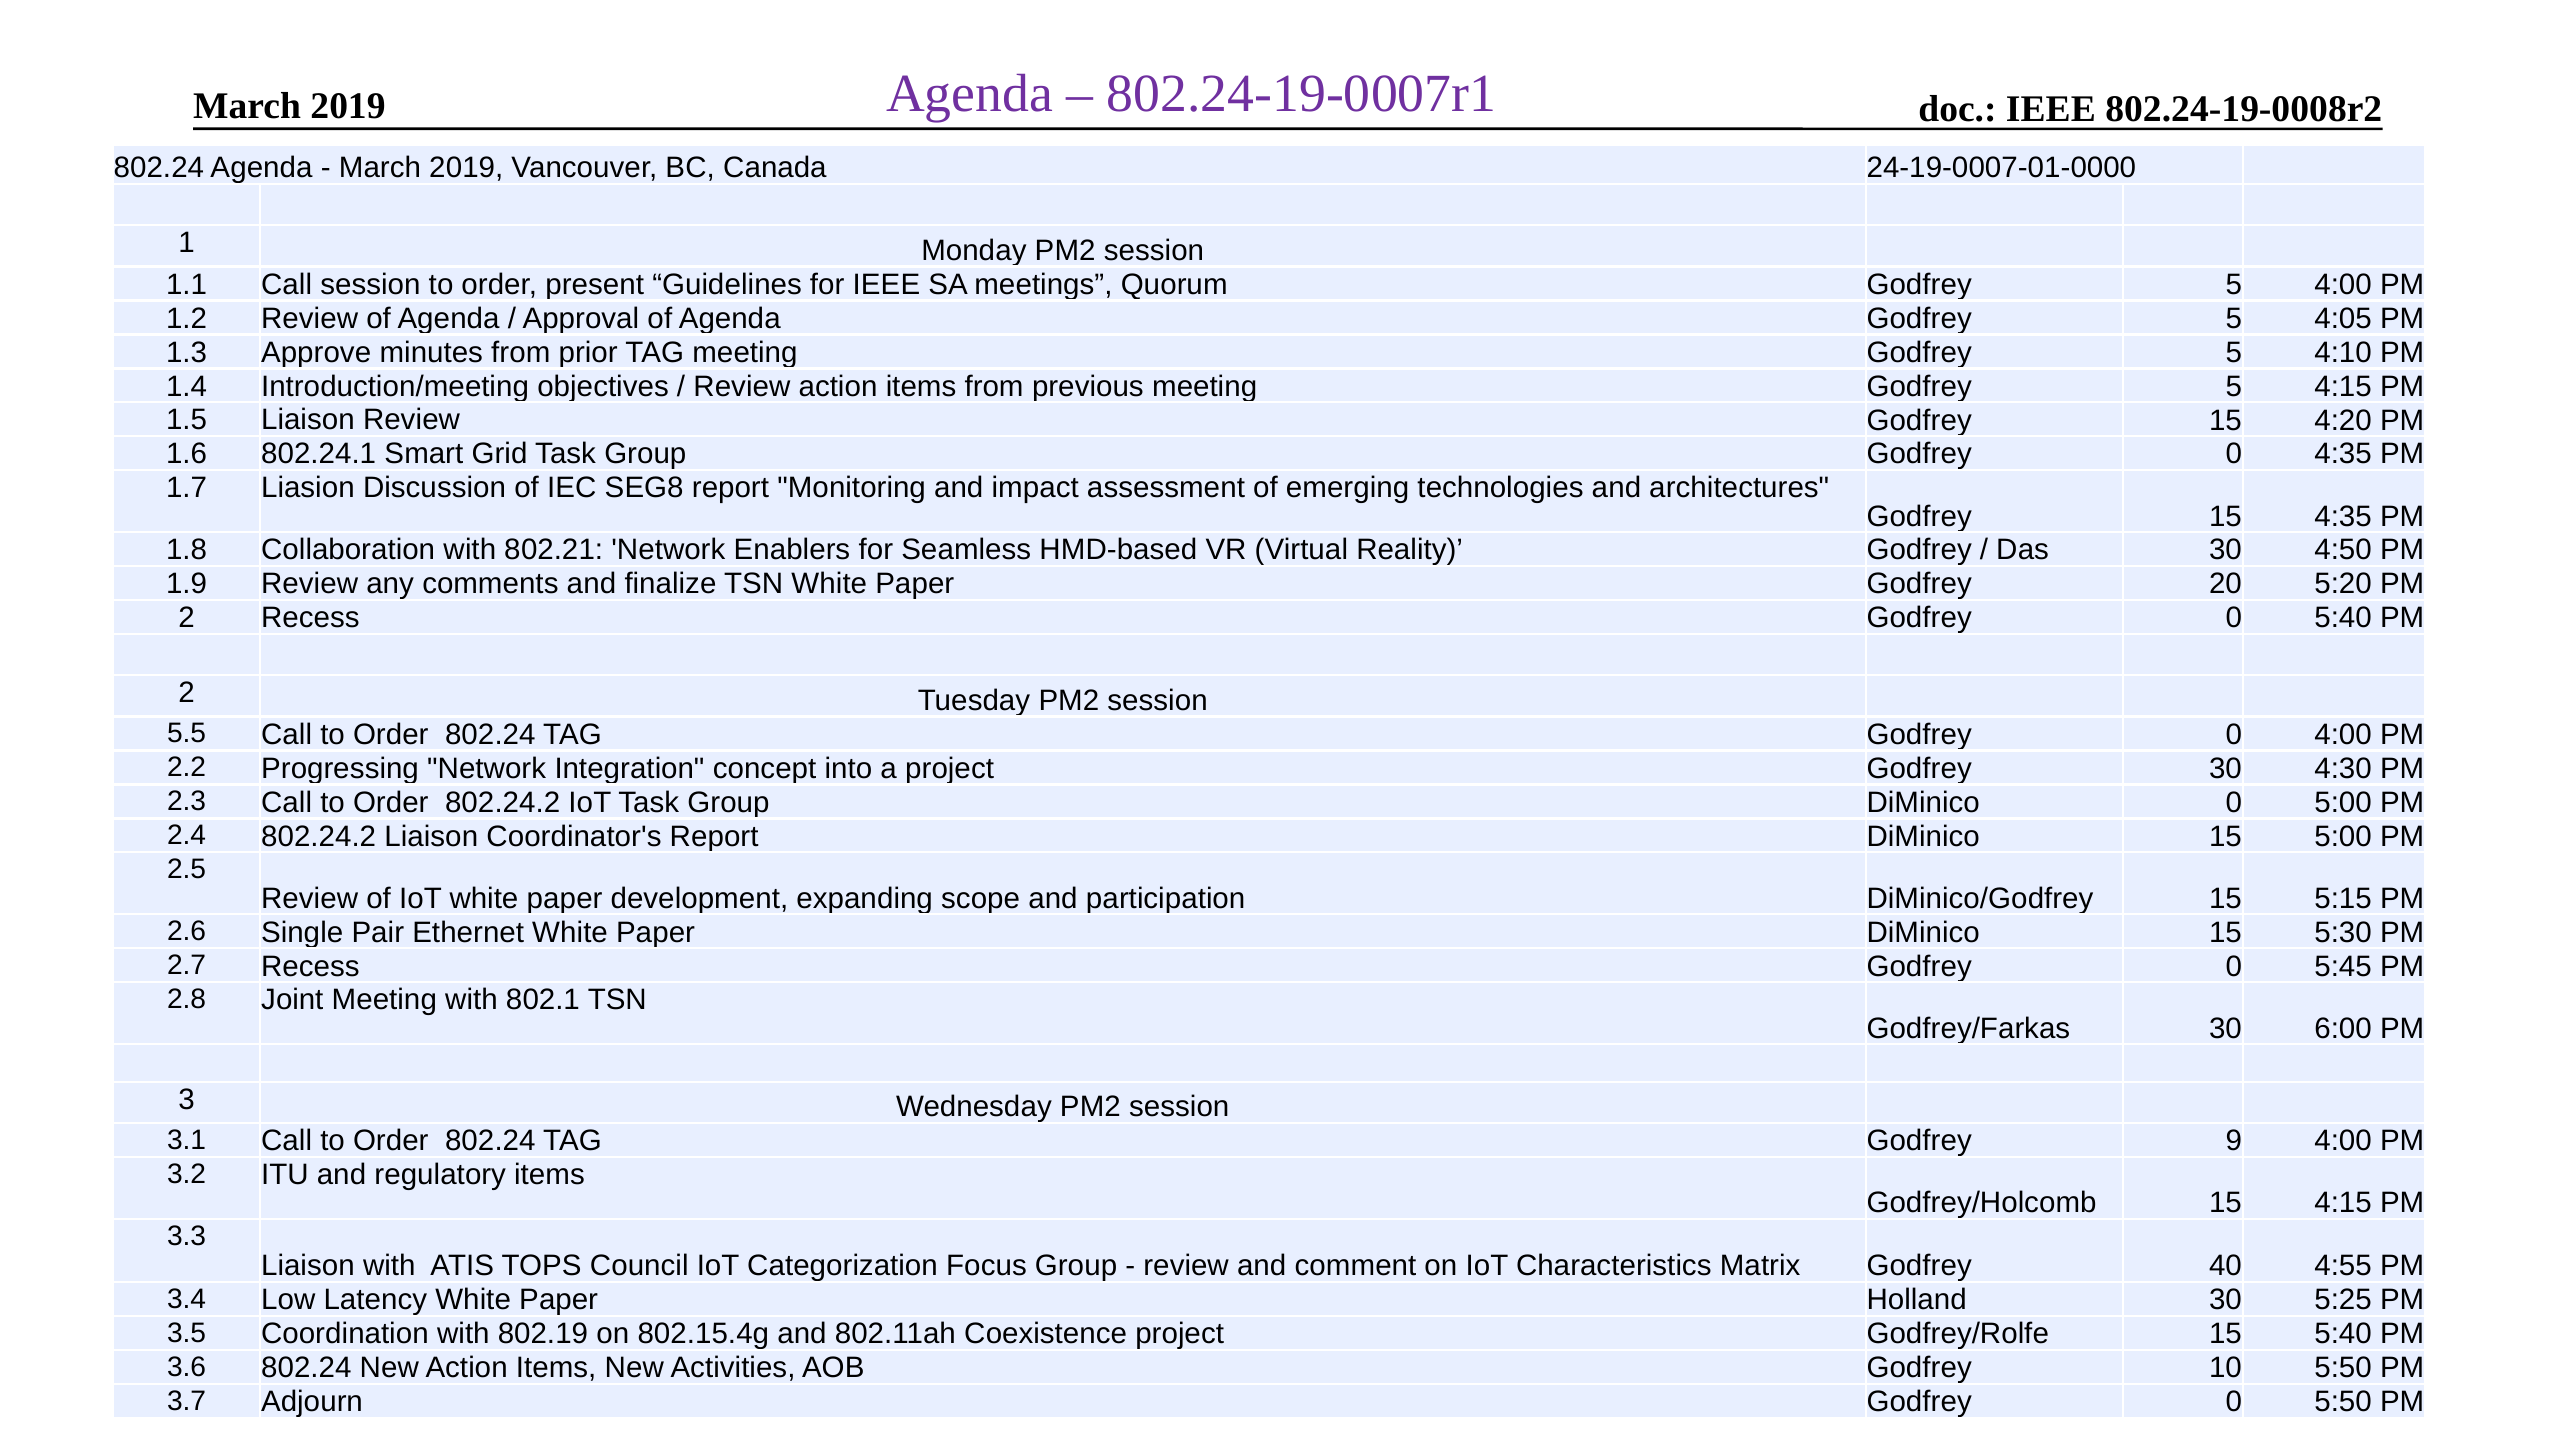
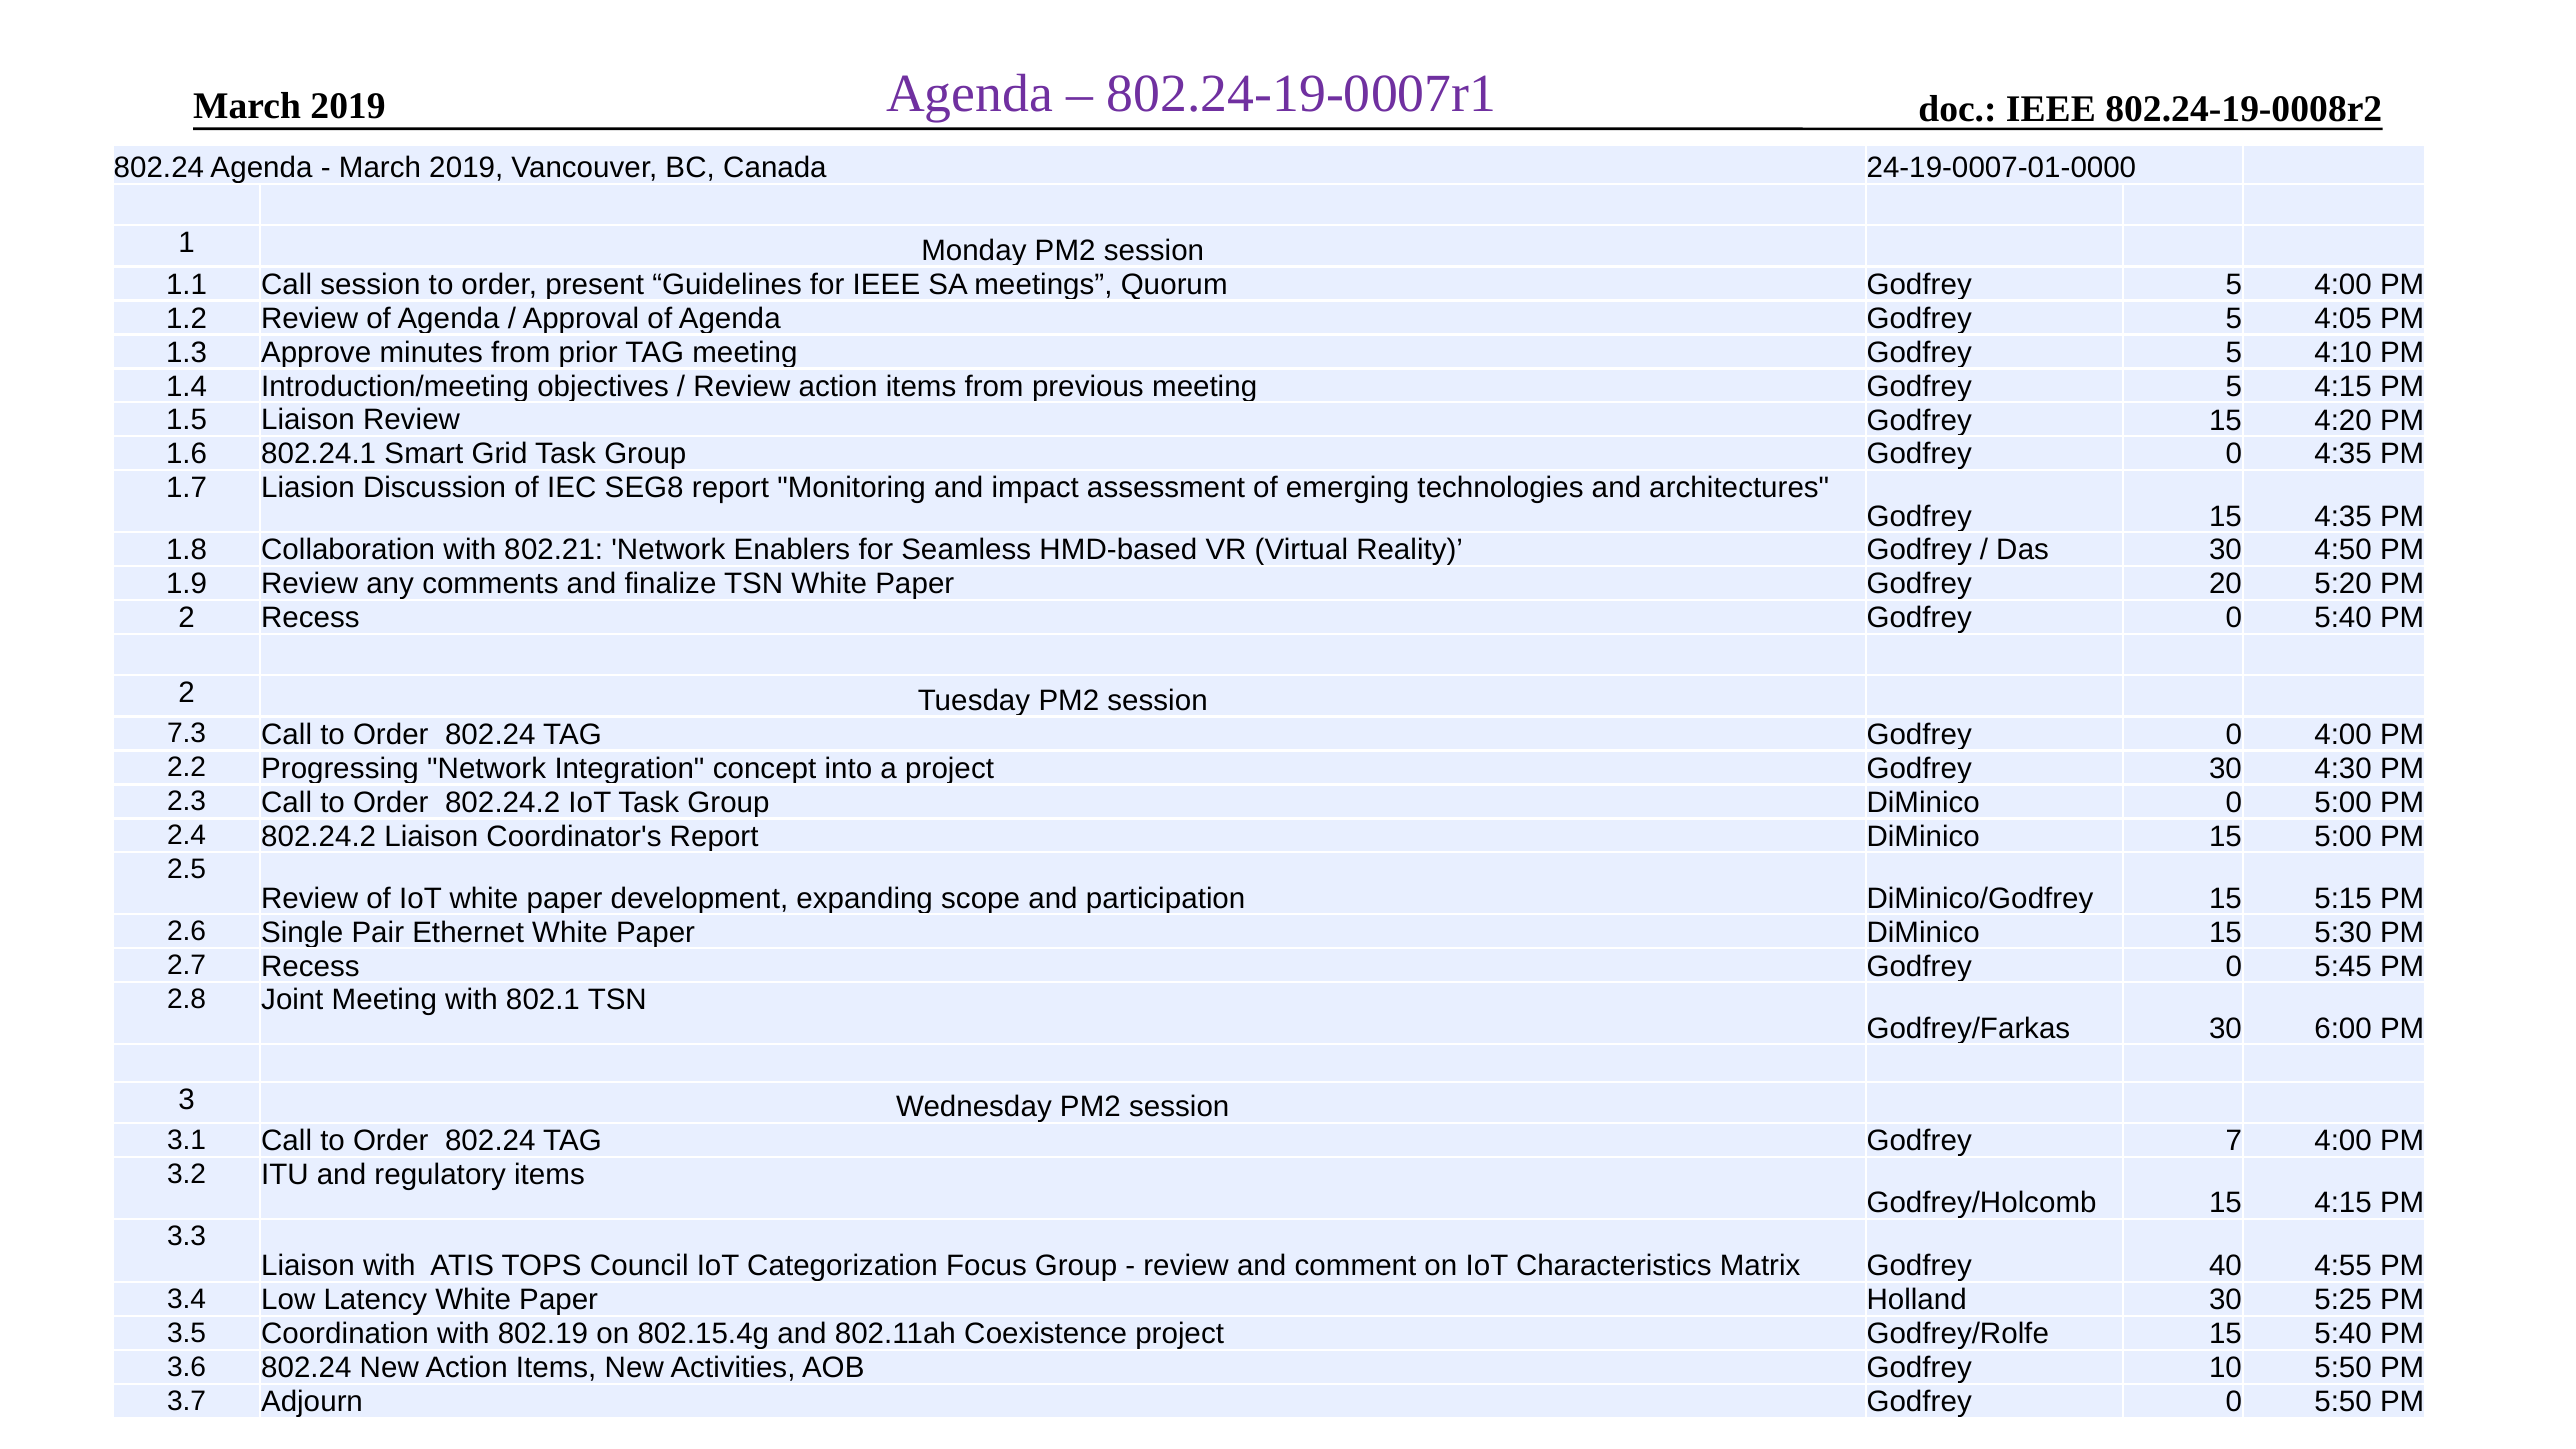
5.5: 5.5 -> 7.3 (187, 734)
9: 9 -> 7 (2234, 1141)
